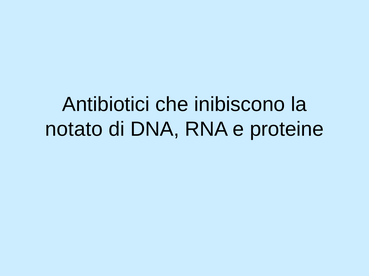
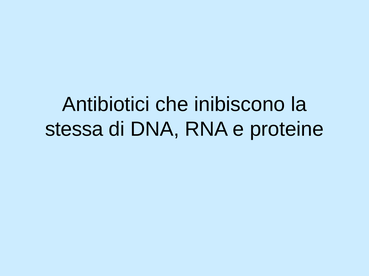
notato: notato -> stessa (74, 129)
